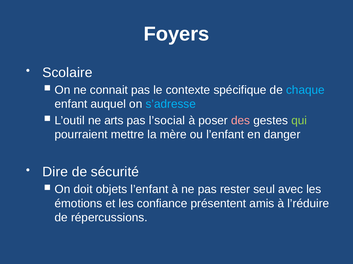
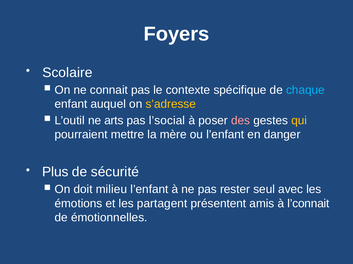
s’adresse colour: light blue -> yellow (171, 104)
qui colour: light green -> yellow (299, 121)
Dire: Dire -> Plus (55, 172)
objets: objets -> milieu (111, 190)
confiance: confiance -> partagent (162, 204)
l’réduire: l’réduire -> l’connait (308, 204)
répercussions: répercussions -> émotionnelles (109, 218)
